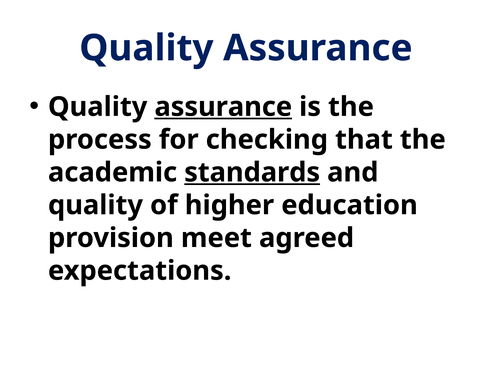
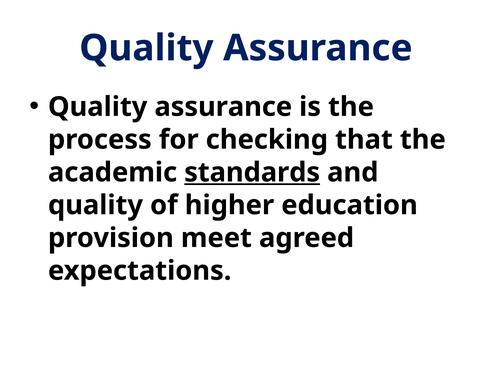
assurance underline: present -> none (223, 107)
